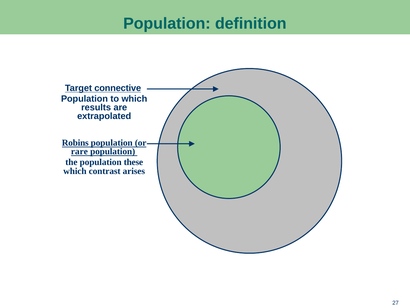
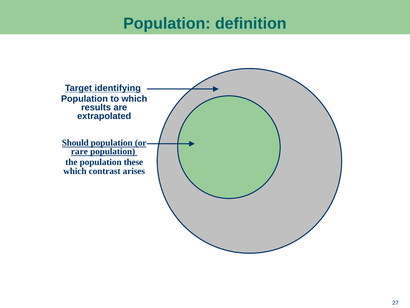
connective: connective -> identifying (118, 88)
Robins: Robins -> Should (75, 143)
